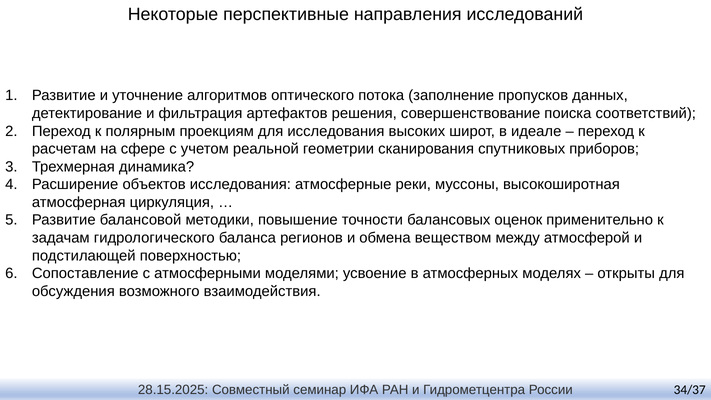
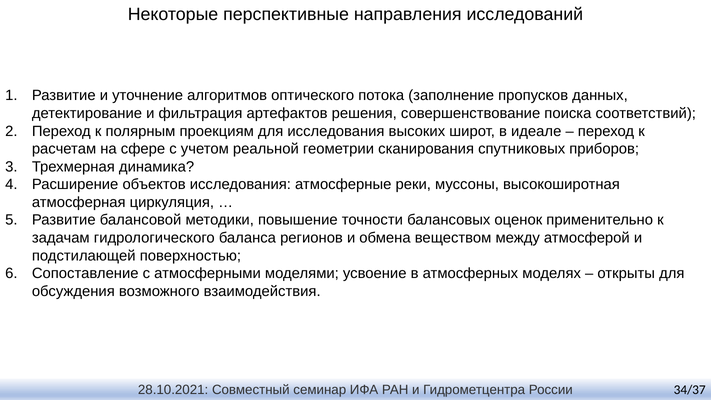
28.15.2025: 28.15.2025 -> 28.10.2021 (173, 390)
